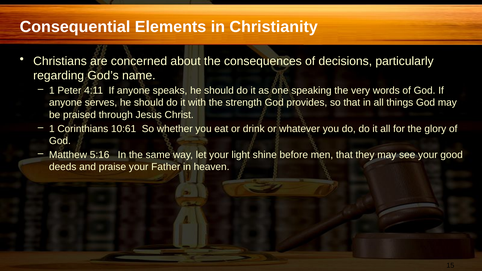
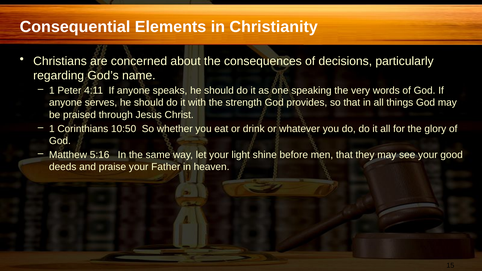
10:61: 10:61 -> 10:50 (124, 129)
